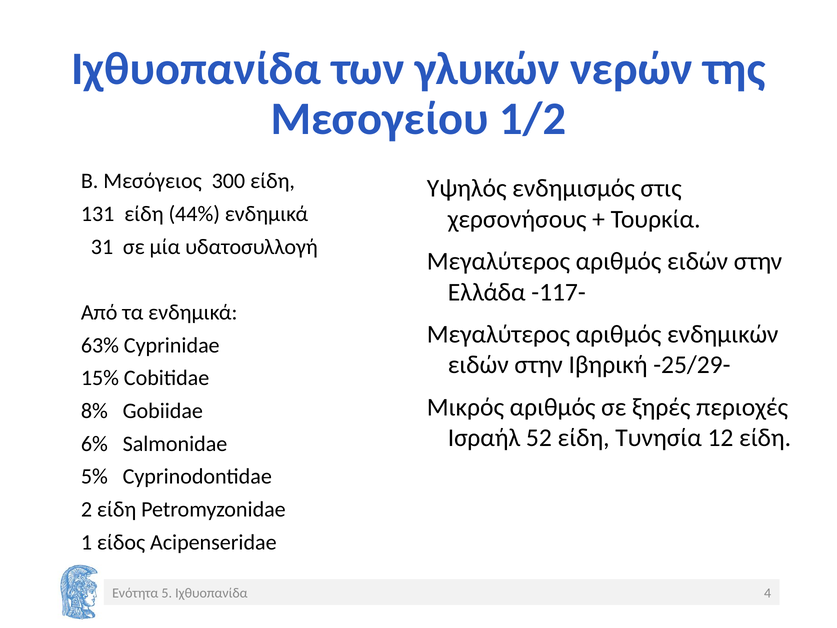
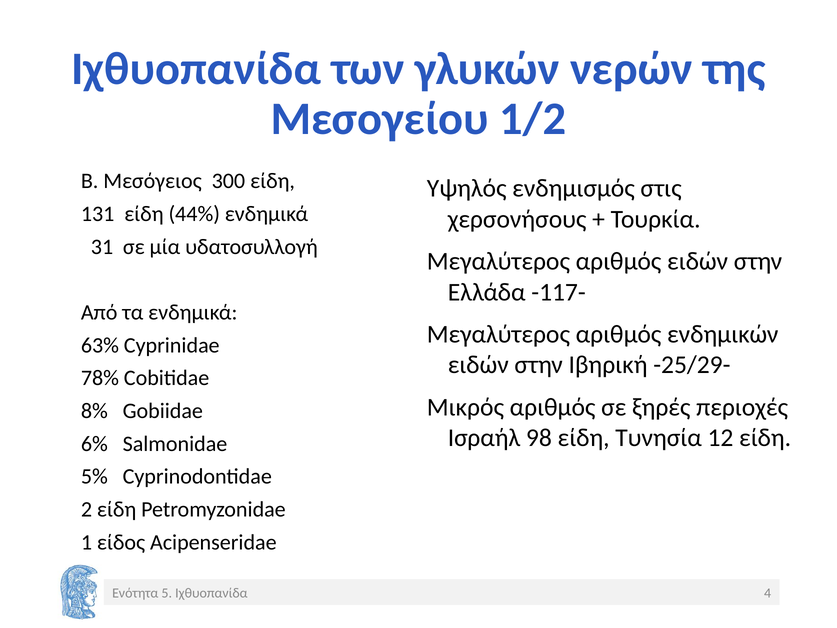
15%: 15% -> 78% (100, 378)
52: 52 -> 98 (539, 438)
